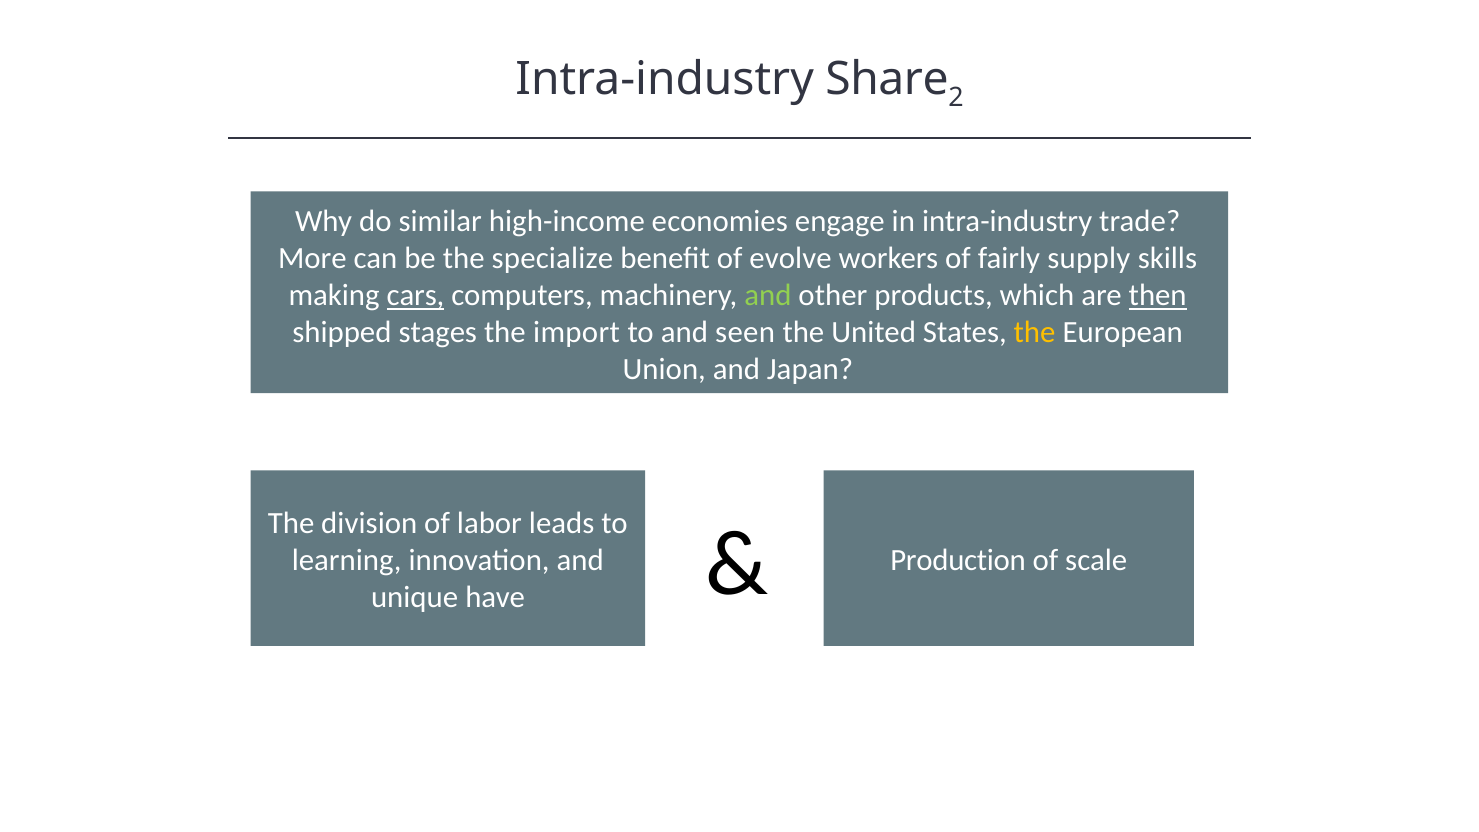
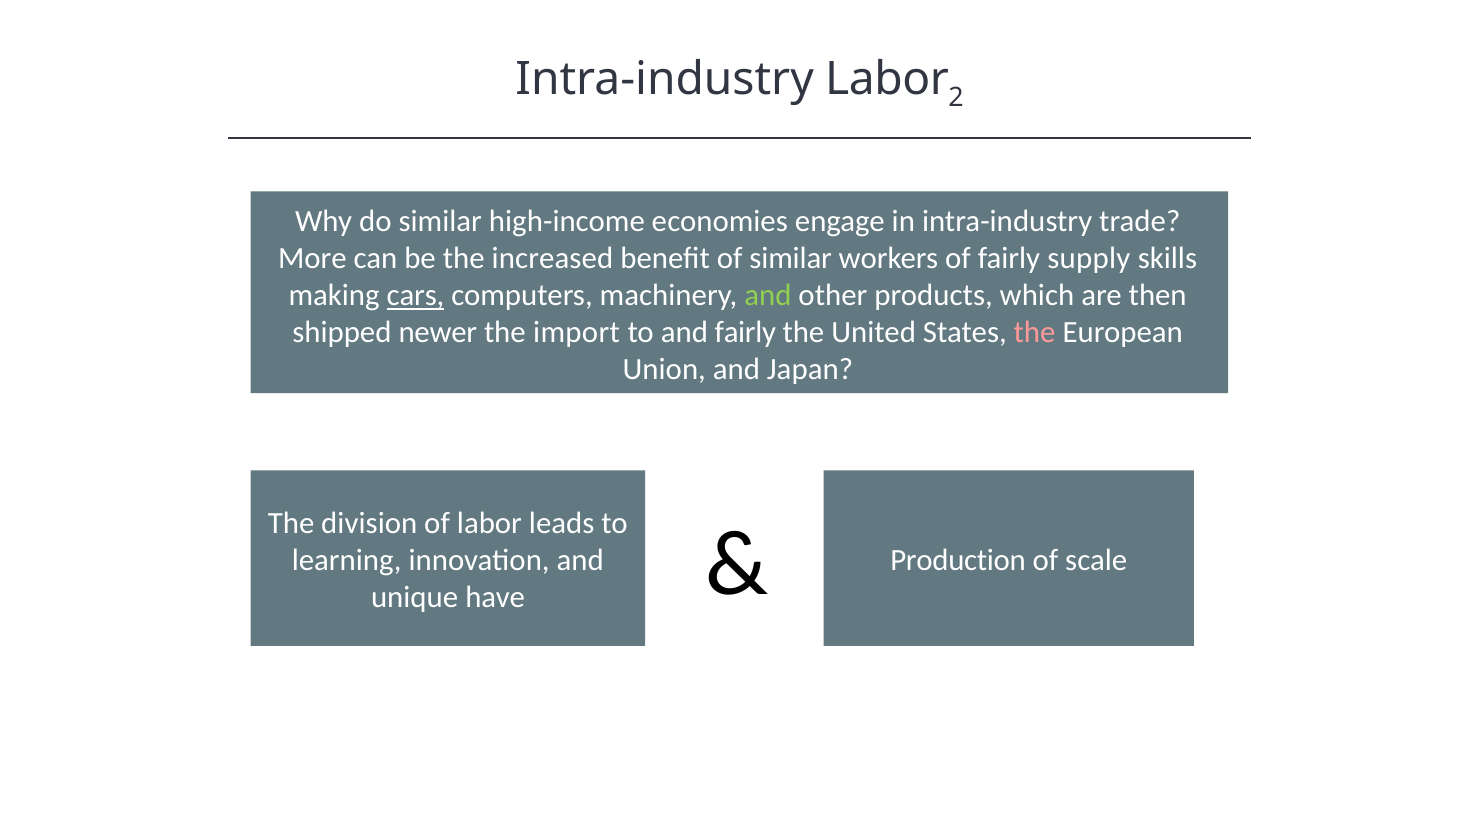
Intra-industry Share: Share -> Labor (887, 79)
specialize: specialize -> increased (553, 258)
of evolve: evolve -> similar (791, 258)
then underline: present -> none (1158, 295)
stages: stages -> newer (438, 332)
and seen: seen -> fairly (745, 332)
the colour: yellow -> pink (1035, 332)
